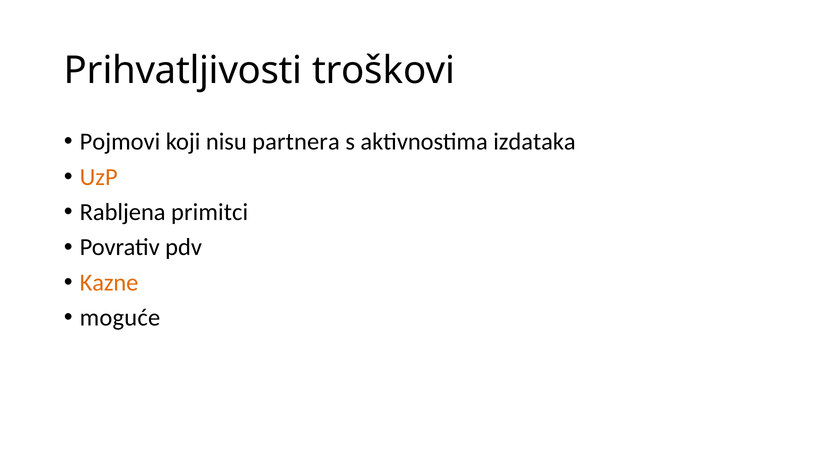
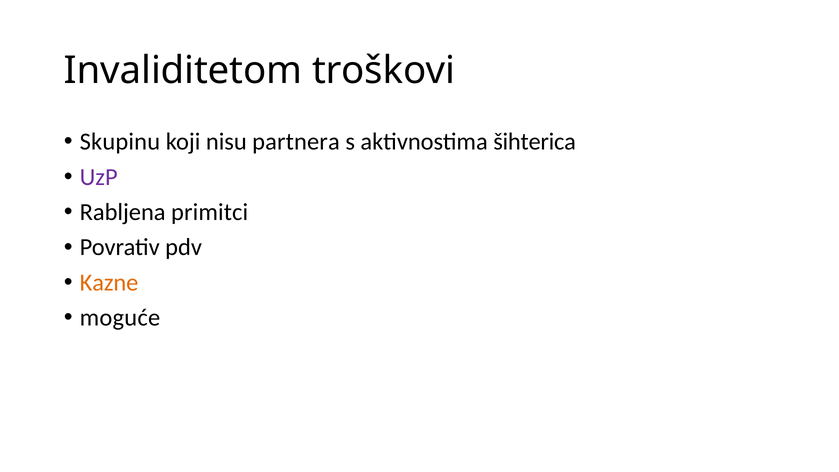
Prihvatljivosti: Prihvatljivosti -> Invaliditetom (183, 70)
Pojmovi: Pojmovi -> Skupinu (120, 142)
izdataka: izdataka -> šihterica (535, 142)
UzP colour: orange -> purple (99, 177)
